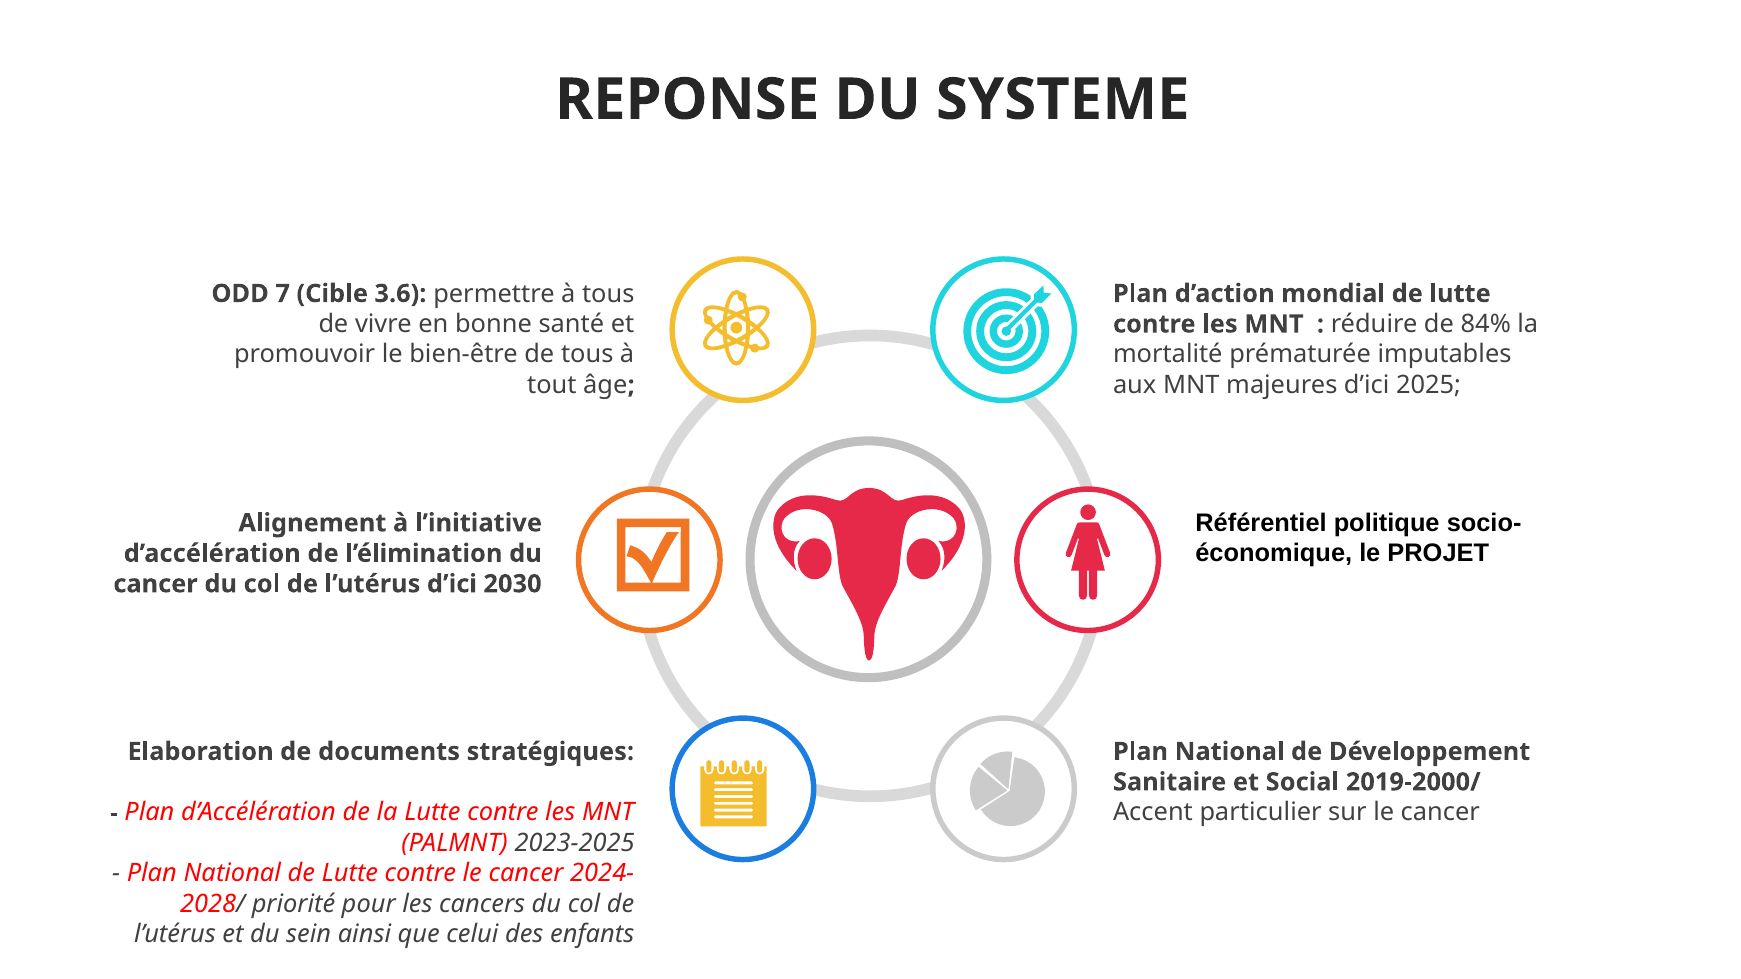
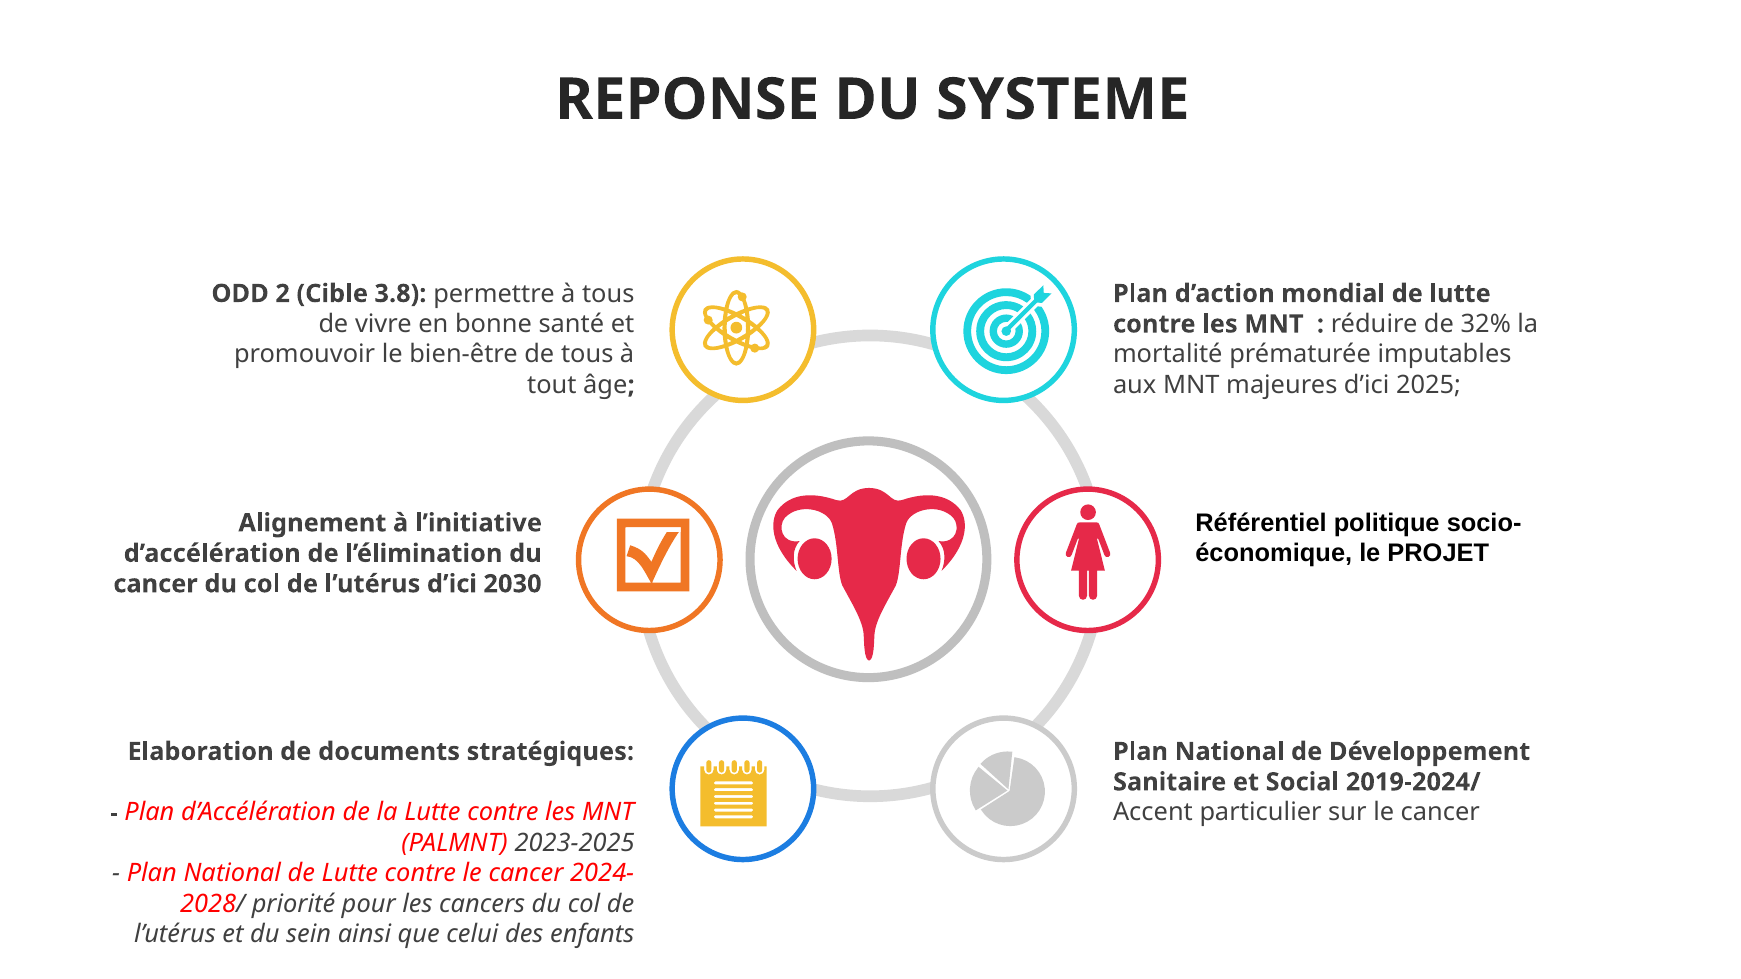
7: 7 -> 2 (283, 294)
3.6: 3.6 -> 3.8 (400, 294)
84%: 84% -> 32% (1486, 324)
2019-2000/: 2019-2000/ -> 2019-2024/ (1413, 782)
